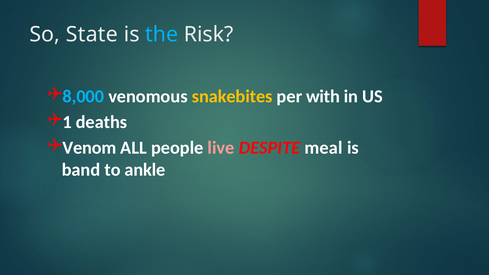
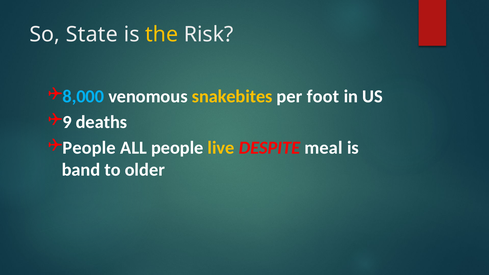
the colour: light blue -> yellow (162, 34)
with: with -> foot (323, 96)
1: 1 -> 9 (67, 122)
Venom: Venom -> People (89, 148)
live colour: pink -> yellow (221, 148)
ankle: ankle -> older (145, 170)
